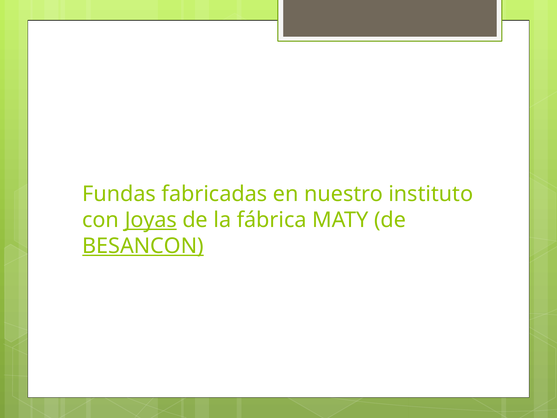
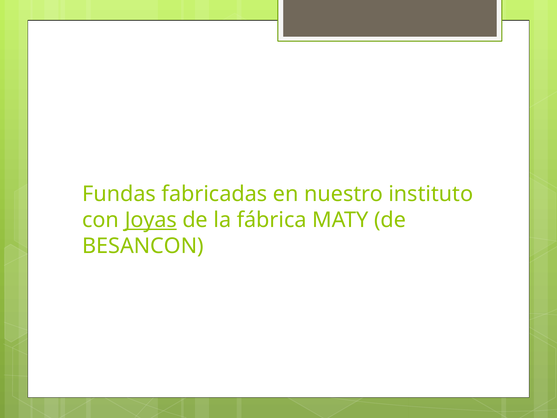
BESANCON underline: present -> none (143, 246)
